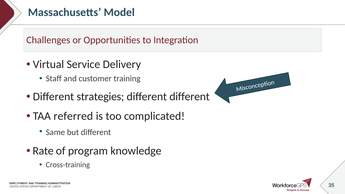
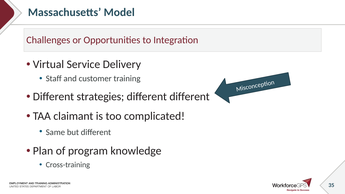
referred: referred -> claimant (73, 116)
Rate: Rate -> Plan (43, 151)
